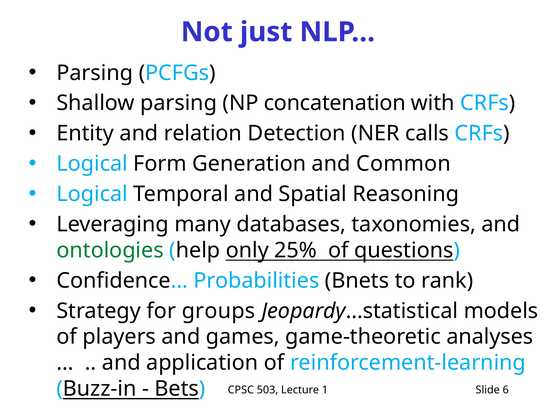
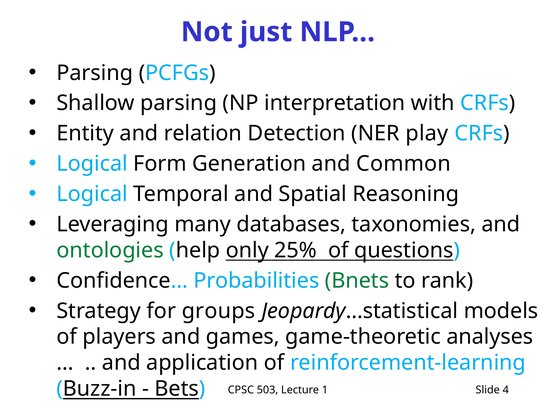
concatenation: concatenation -> interpretation (335, 103)
calls: calls -> play (427, 133)
Bnets colour: black -> green (357, 281)
6: 6 -> 4 (506, 390)
